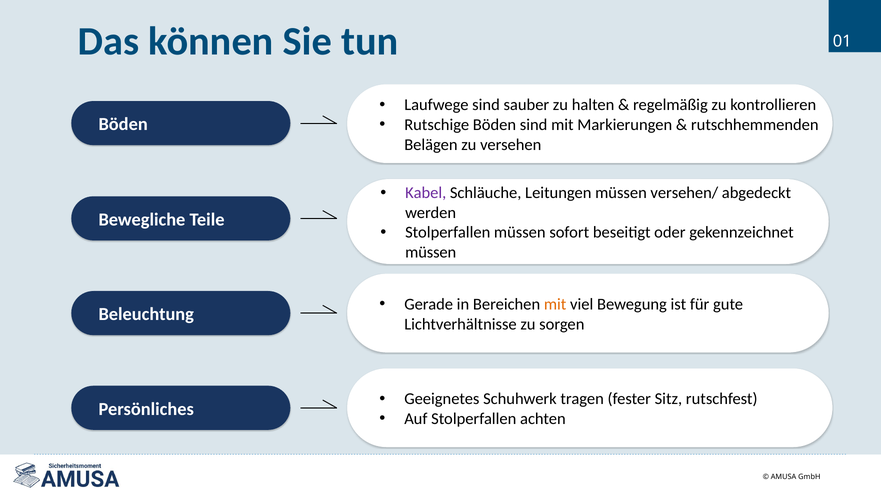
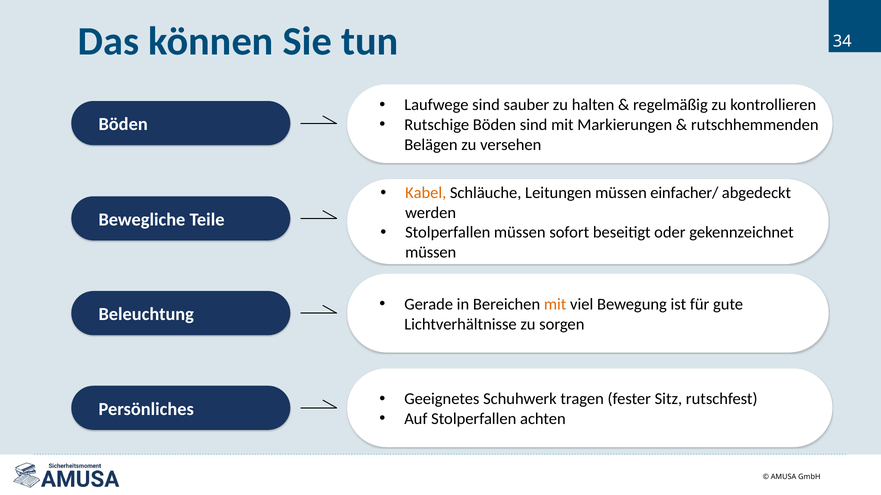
01: 01 -> 34 (842, 41)
Kabel colour: purple -> orange (426, 193)
versehen/: versehen/ -> einfacher/ (684, 193)
